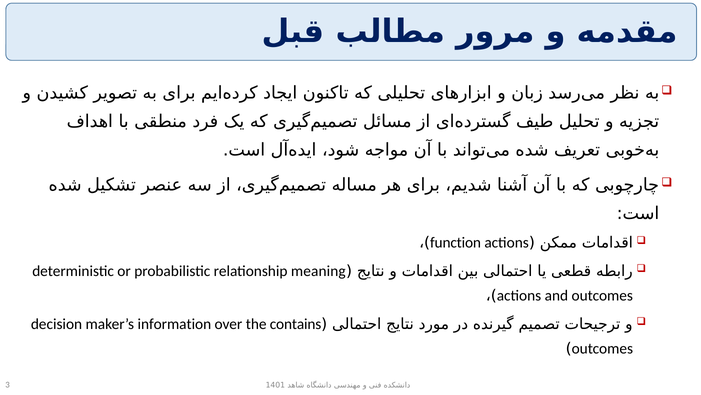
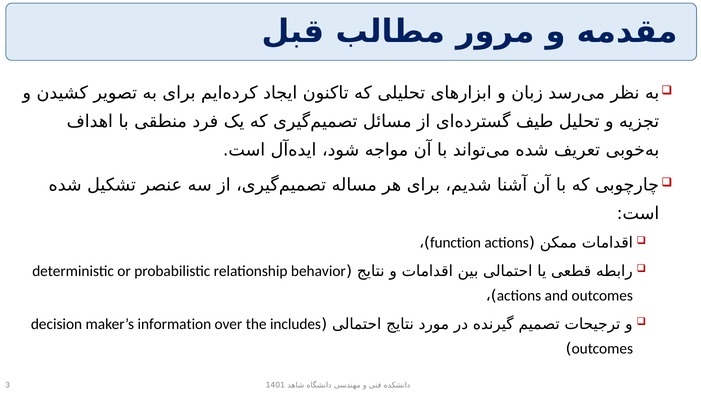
meaning: meaning -> behavior (318, 270)
contains: contains -> includes (295, 323)
